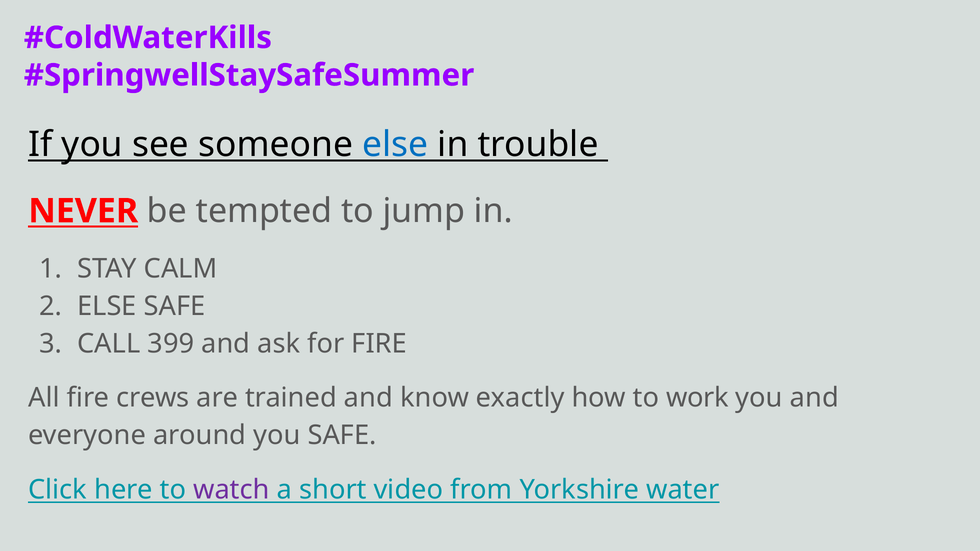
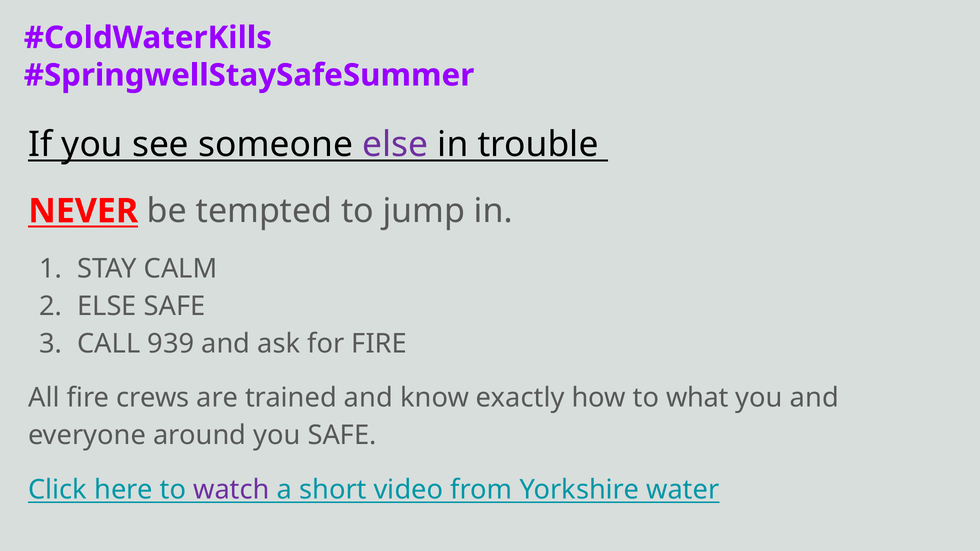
else colour: blue -> purple (395, 145)
399: 399 -> 939 (171, 344)
work: work -> what (698, 398)
